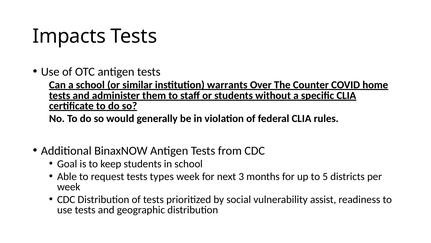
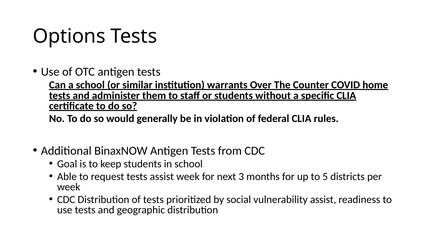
Impacts: Impacts -> Options (69, 36)
tests types: types -> assist (162, 176)
